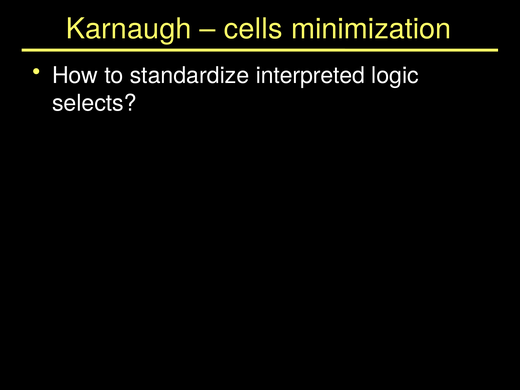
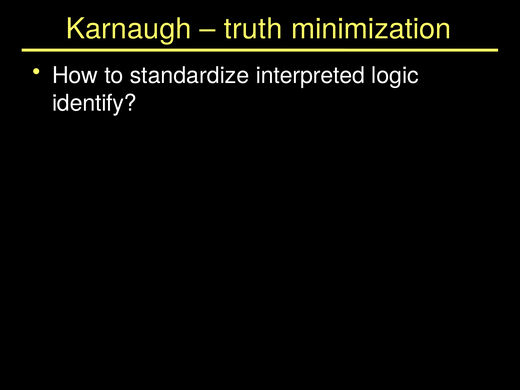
cells: cells -> truth (253, 29)
selects: selects -> identify (94, 103)
